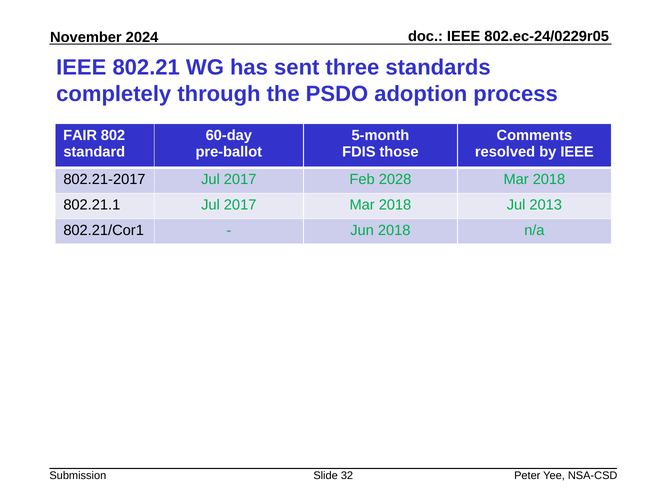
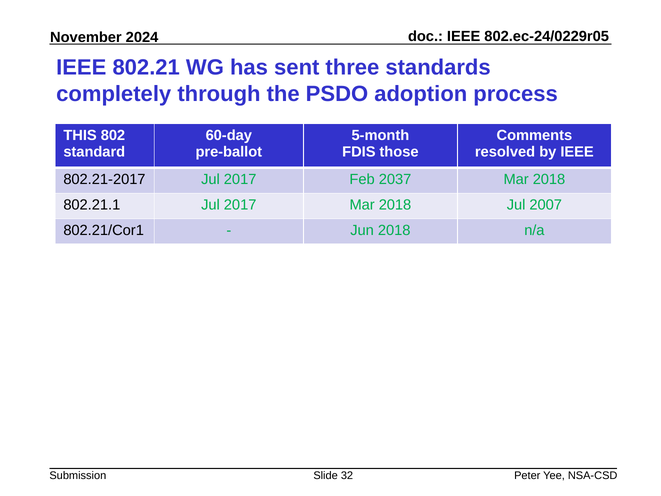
FAIR: FAIR -> THIS (80, 135)
2028: 2028 -> 2037 (395, 179)
2013: 2013 -> 2007 (546, 205)
